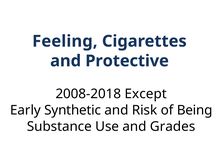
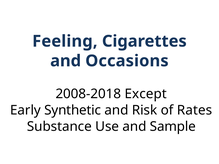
Protective: Protective -> Occasions (127, 61)
Being: Being -> Rates (195, 110)
Grades: Grades -> Sample (173, 127)
